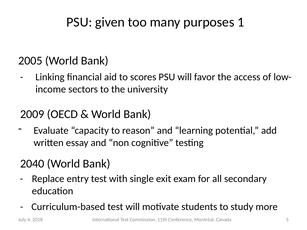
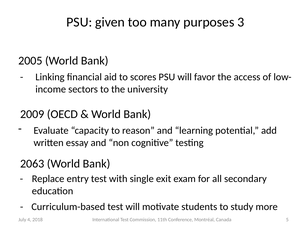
1: 1 -> 3 (241, 22)
2040: 2040 -> 2063 (32, 164)
